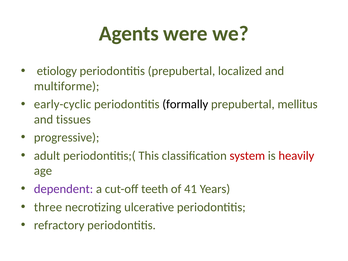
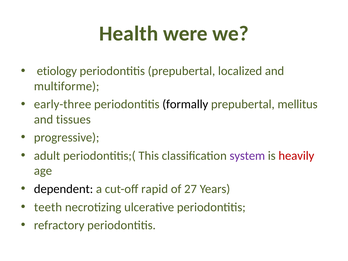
Agents: Agents -> Health (129, 34)
early-cyclic: early-cyclic -> early-three (63, 104)
system colour: red -> purple (247, 156)
dependent colour: purple -> black (64, 189)
teeth: teeth -> rapid (155, 189)
41: 41 -> 27 (191, 189)
three: three -> teeth (48, 207)
